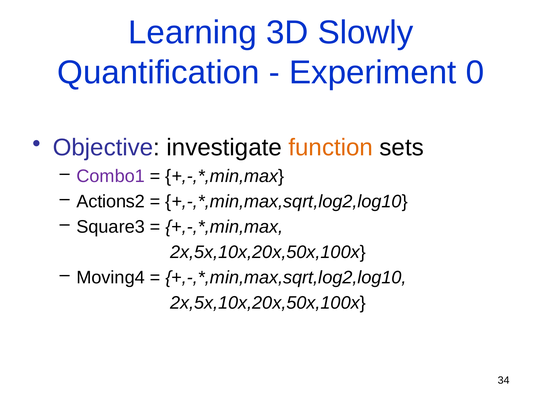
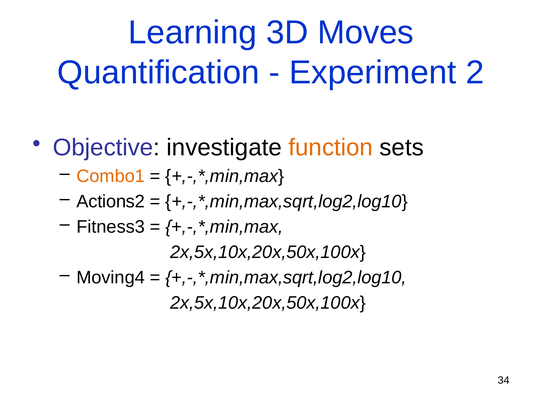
Slowly: Slowly -> Moves (366, 33)
0: 0 -> 2 (475, 72)
Combo1 colour: purple -> orange (111, 176)
Square3: Square3 -> Fitness3 (111, 226)
